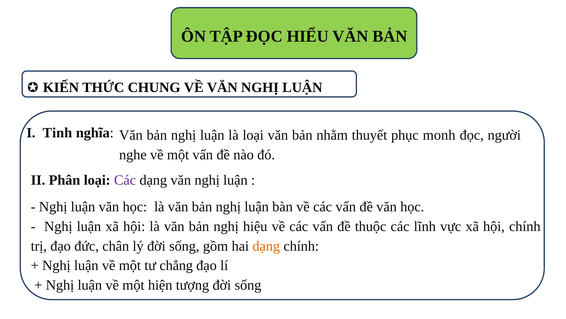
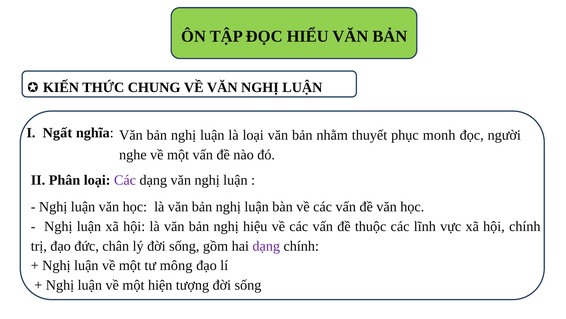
Tinh: Tinh -> Ngất (57, 133)
dạng colour: orange -> purple (266, 246)
chẳng: chẳng -> mông (176, 265)
